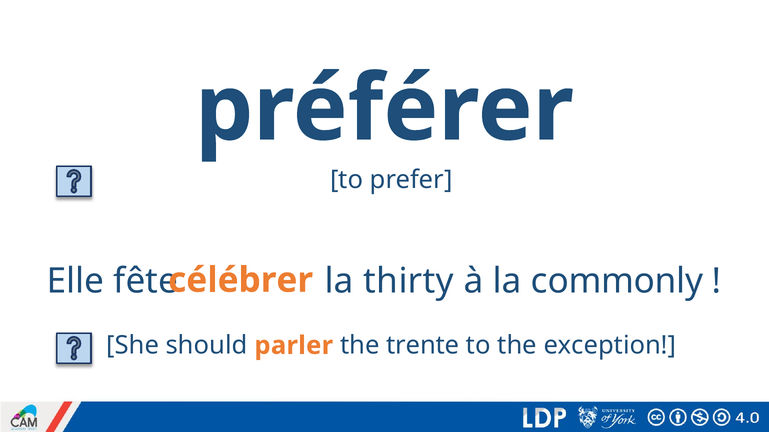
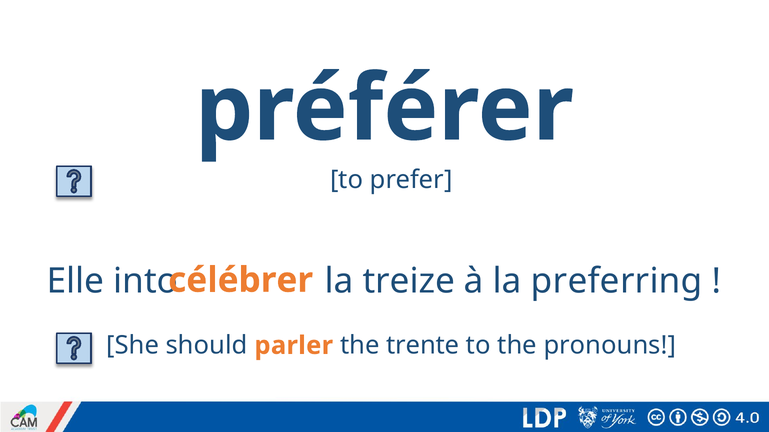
fête: fête -> into (146, 281)
thirty: thirty -> treize (409, 281)
commonly: commonly -> preferring (617, 281)
exception: exception -> pronouns (610, 346)
